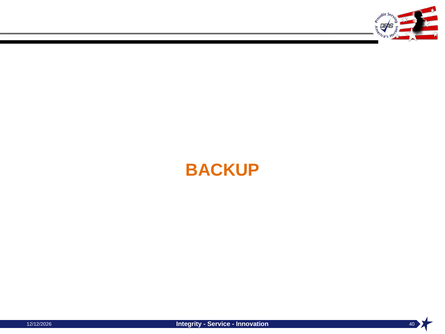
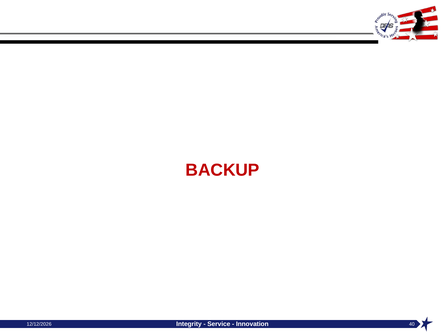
BACKUP colour: orange -> red (223, 170)
